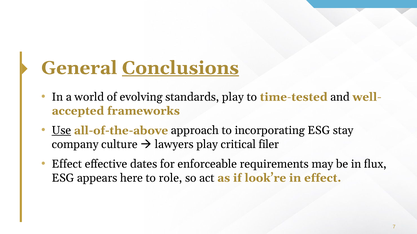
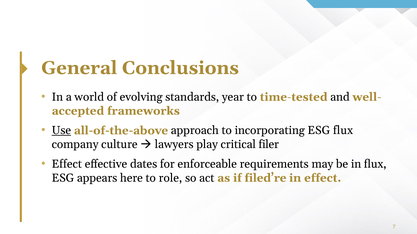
Conclusions underline: present -> none (180, 68)
standards play: play -> year (233, 97)
ESG stay: stay -> flux (343, 131)
look’re: look’re -> filed’re (265, 178)
